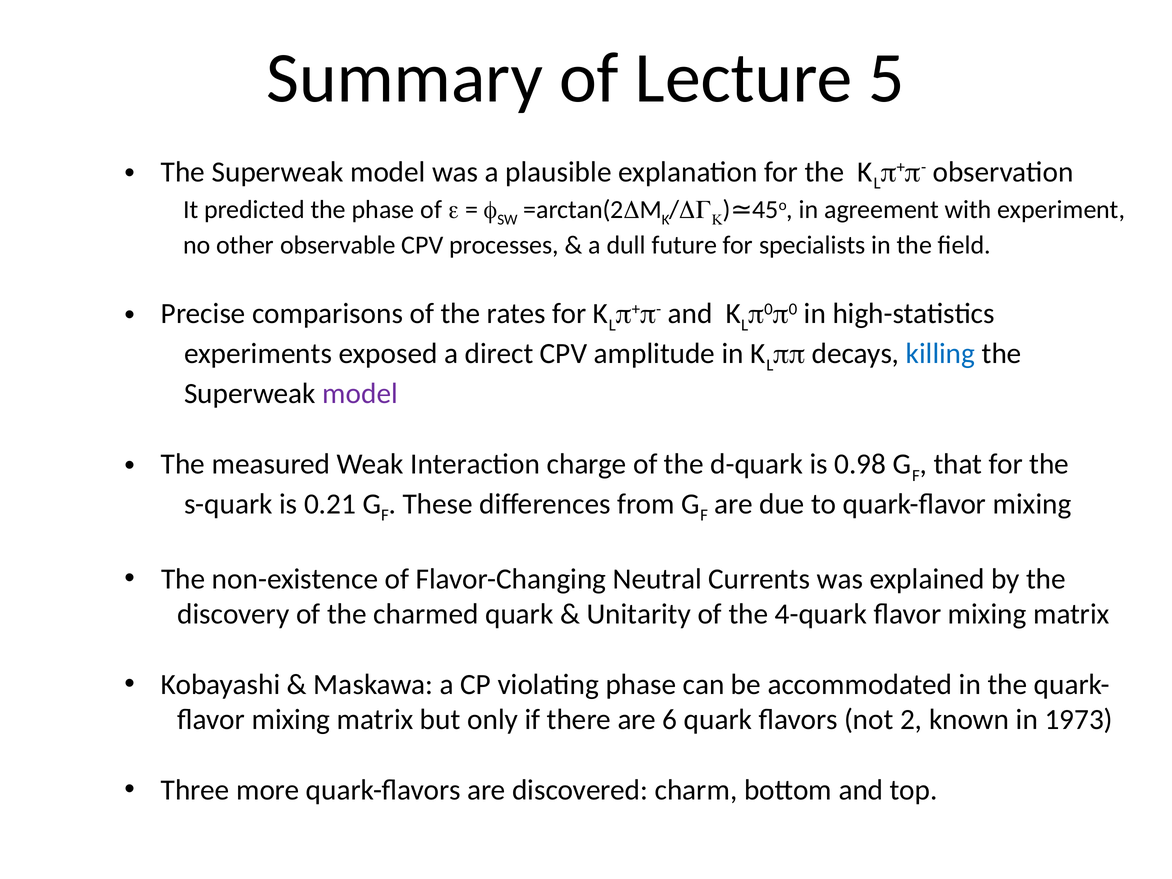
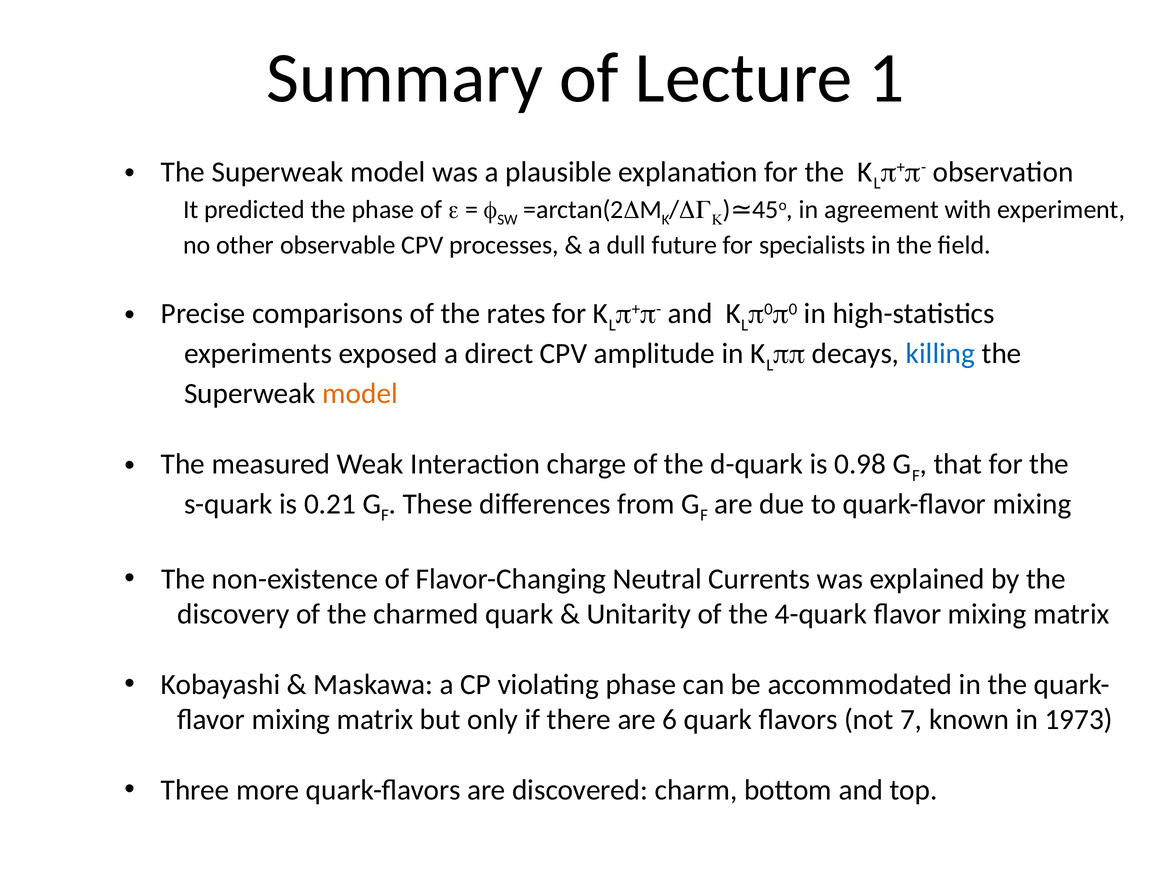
5: 5 -> 1 (886, 78)
model colour: purple -> orange (360, 394)
2: 2 -> 7 (911, 720)
